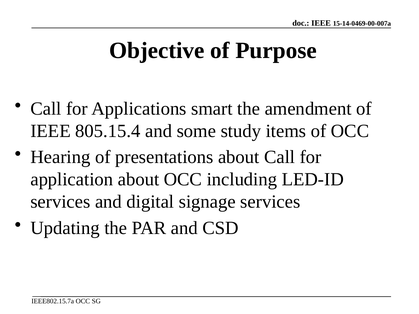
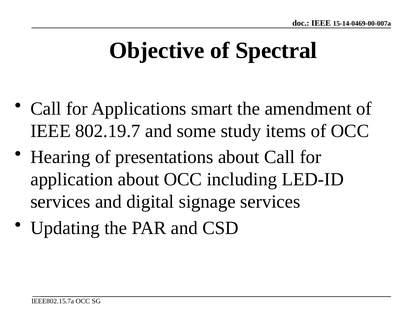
Purpose: Purpose -> Spectral (276, 51)
805.15.4: 805.15.4 -> 802.19.7 (108, 131)
